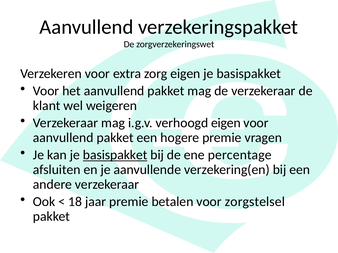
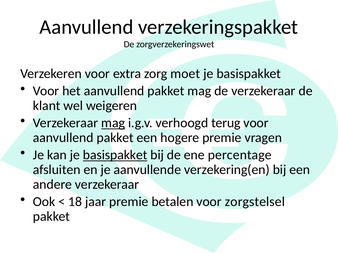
zorg eigen: eigen -> moet (185, 74)
mag underline: none -> present (113, 123)
verhoogd eigen: eigen -> terug (226, 123)
